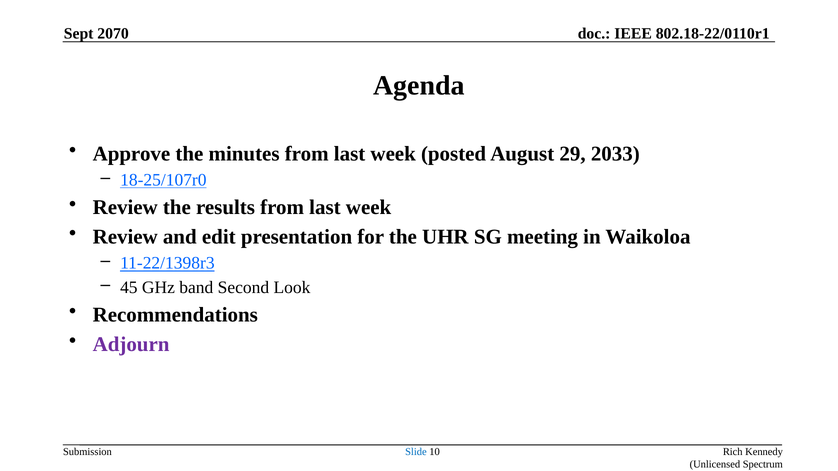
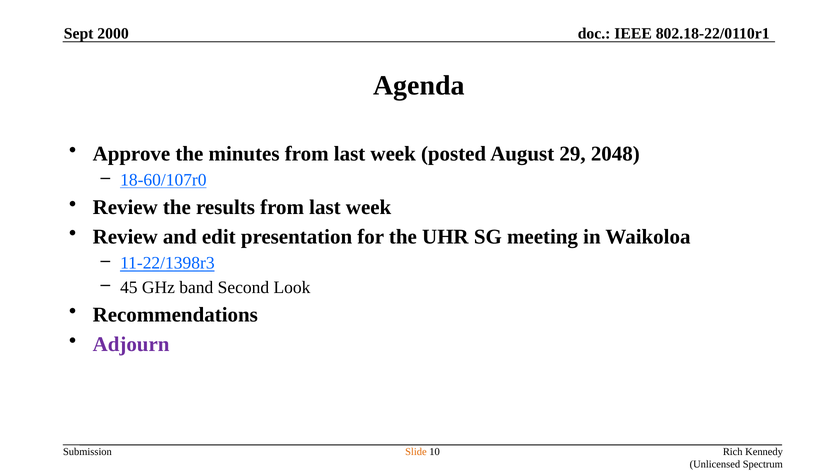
2070: 2070 -> 2000 (113, 34)
2033: 2033 -> 2048 (615, 154)
18-25/107r0: 18-25/107r0 -> 18-60/107r0 (163, 180)
Slide colour: blue -> orange (416, 452)
